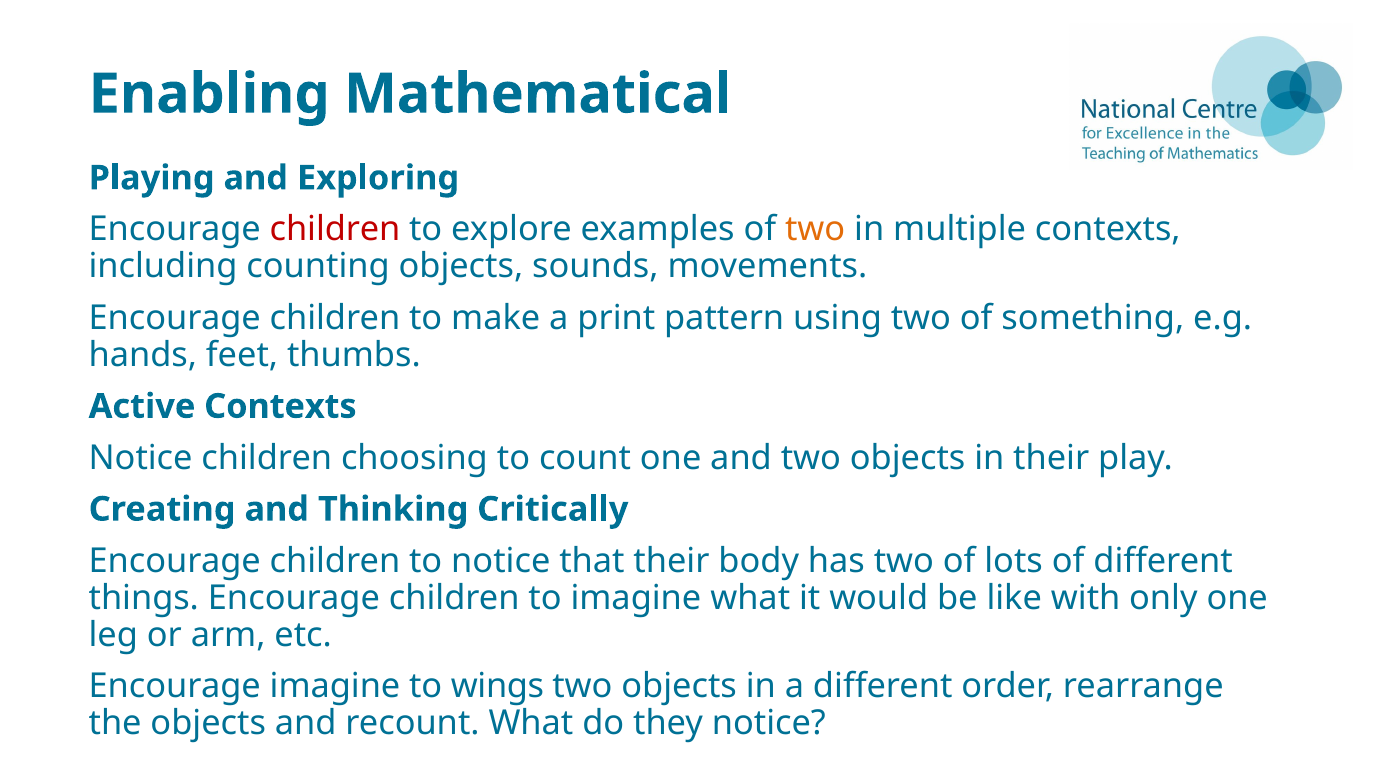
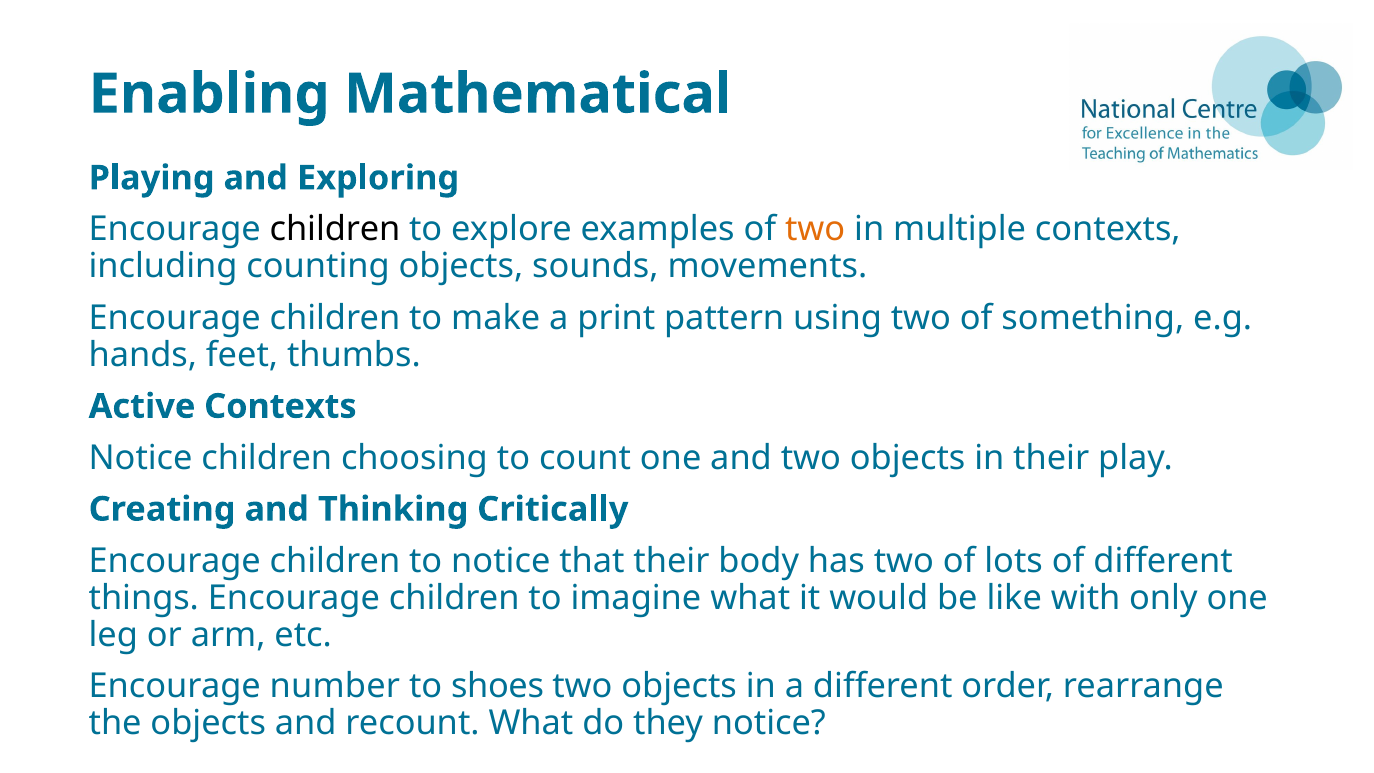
children colour: red -> black (335, 229)
Encourage imagine: imagine -> number (335, 686)
wings: wings -> shoes (497, 686)
